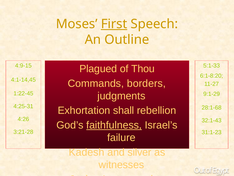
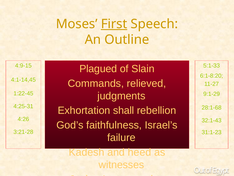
Thou: Thou -> Slain (143, 69)
borders: borders -> relieved (146, 83)
faithfulness underline: present -> none (114, 125)
silver: silver -> heed (139, 152)
